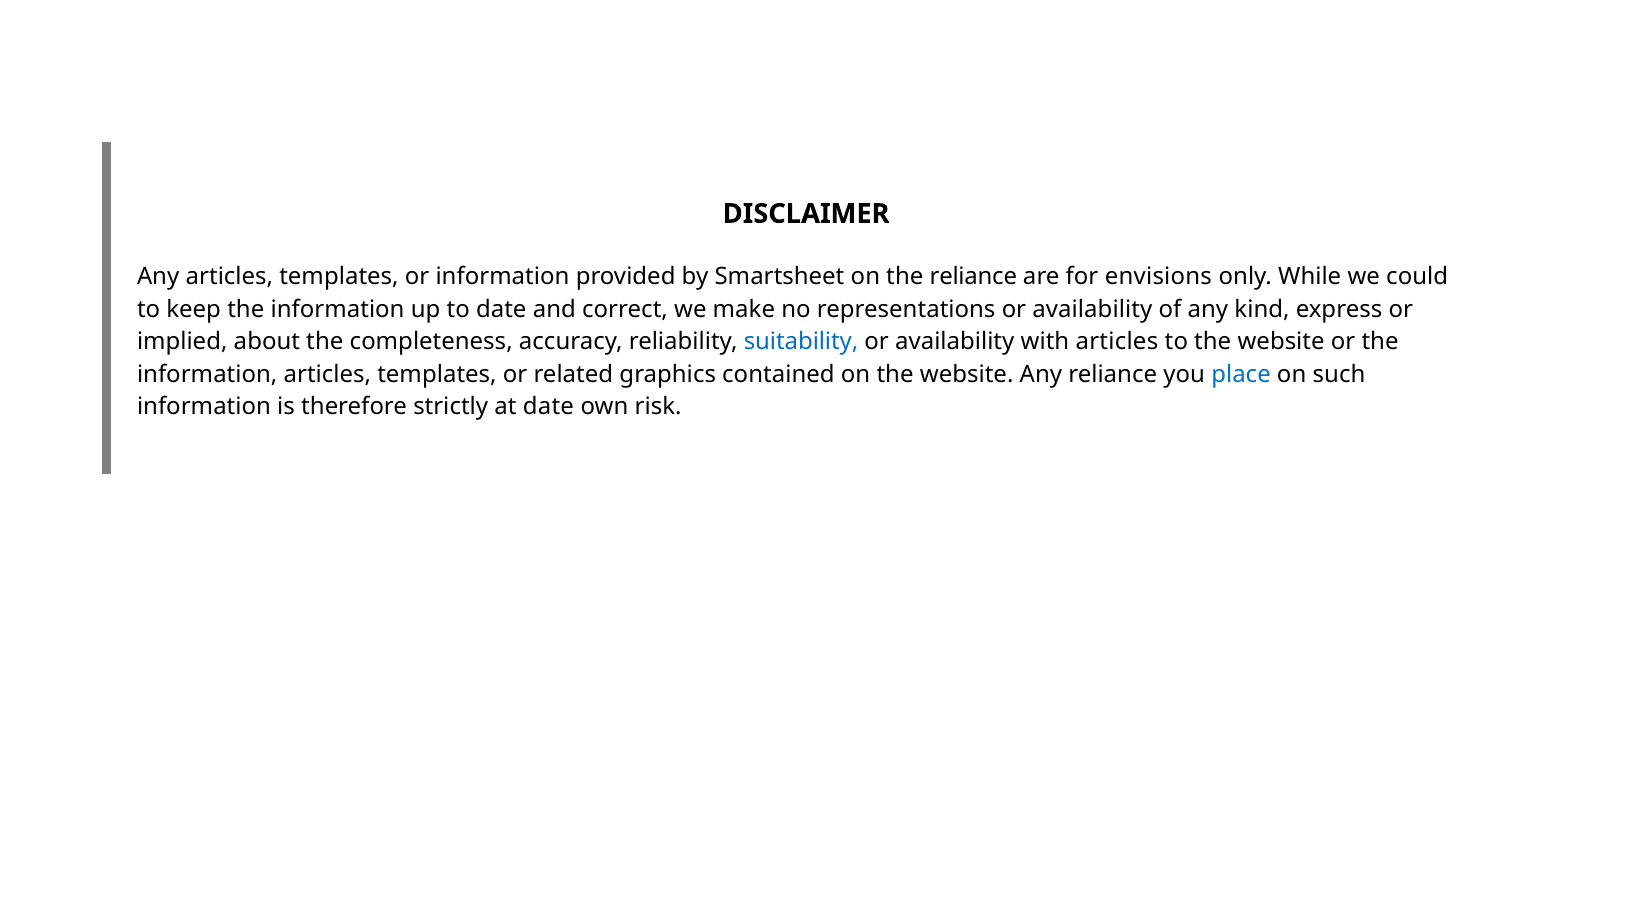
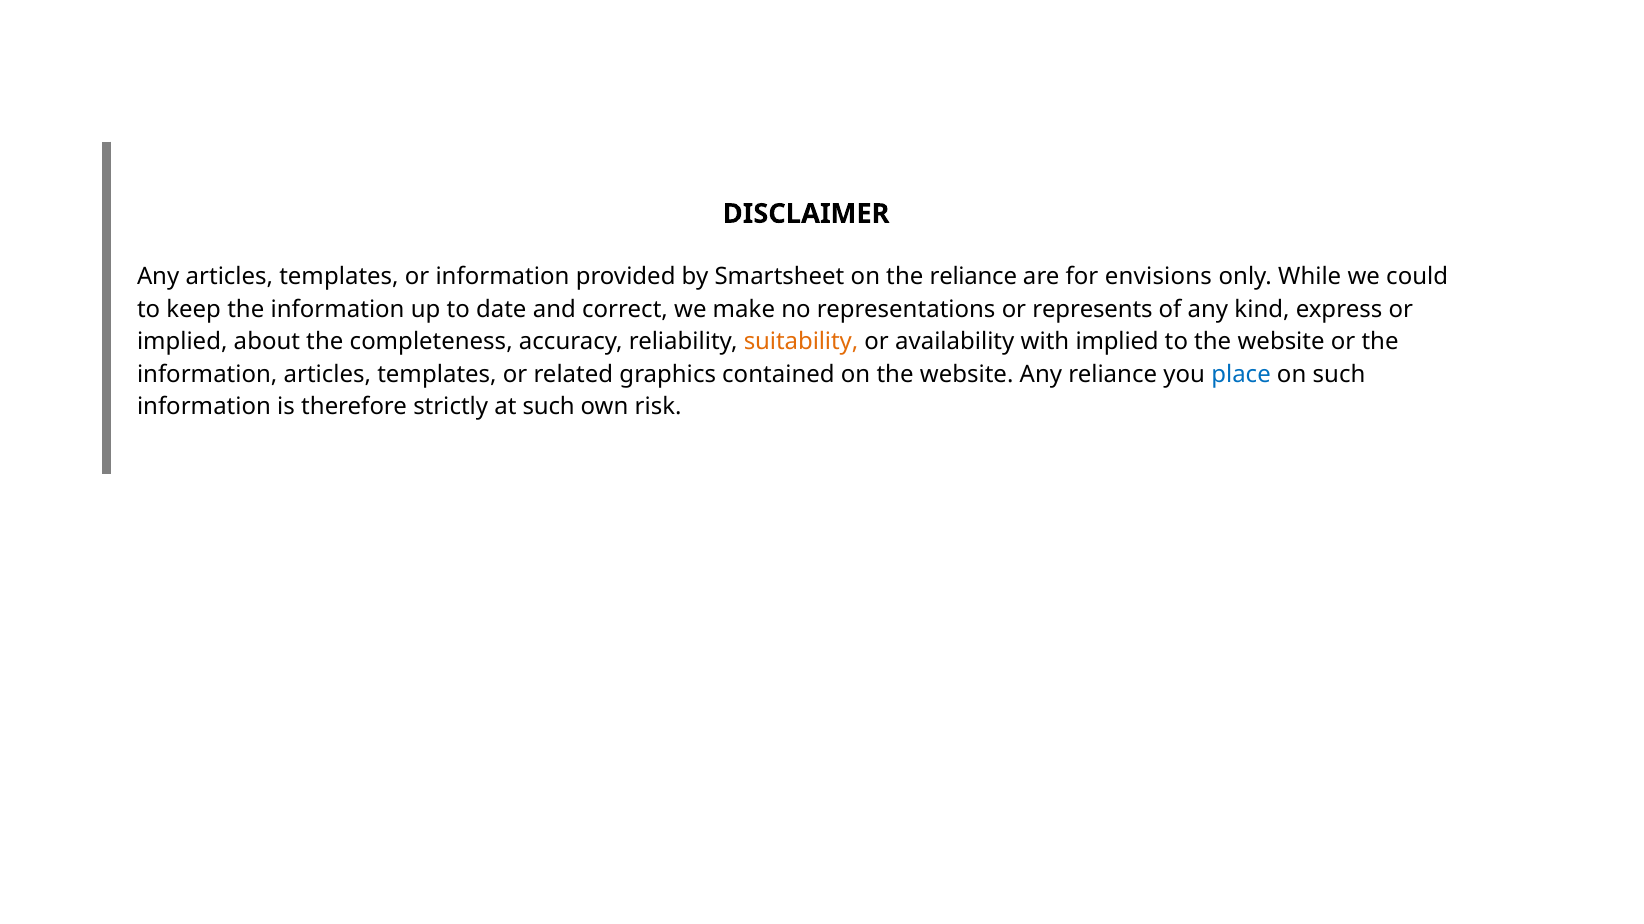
representations or availability: availability -> represents (1092, 309)
suitability colour: blue -> orange (801, 342)
with articles: articles -> implied (1117, 342)
at date: date -> such (549, 407)
